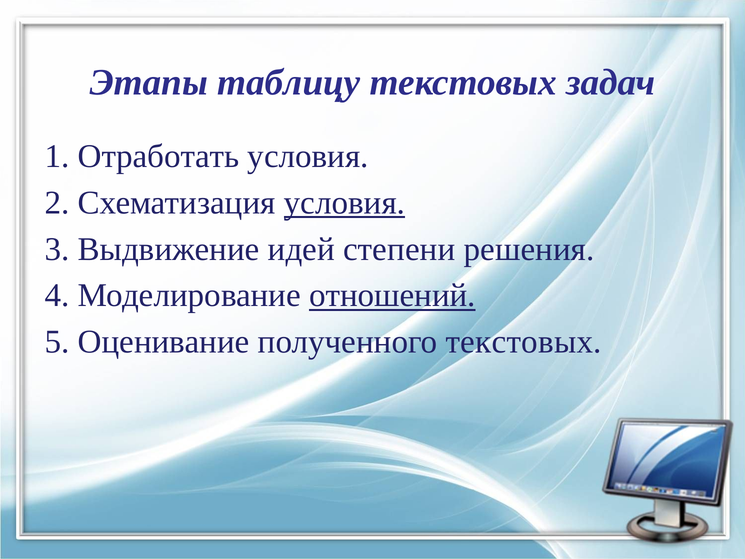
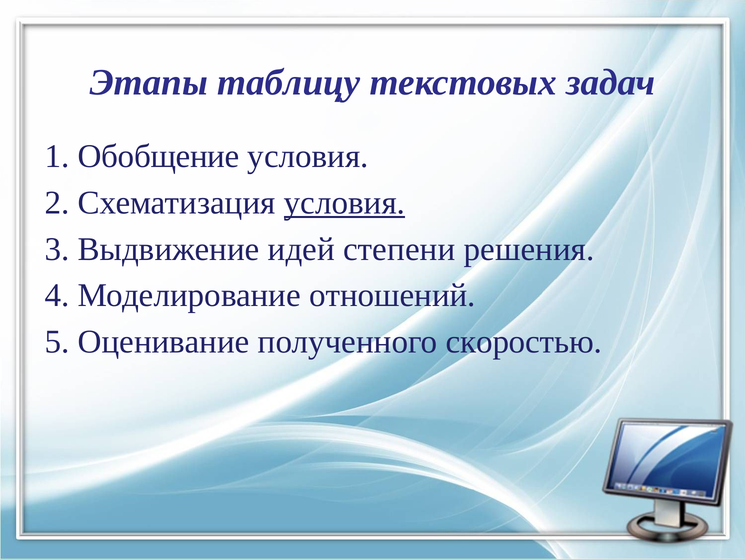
Отработать: Отработать -> Обобщение (159, 156)
отношений underline: present -> none (392, 295)
полученного текстовых: текстовых -> скоростью (524, 342)
